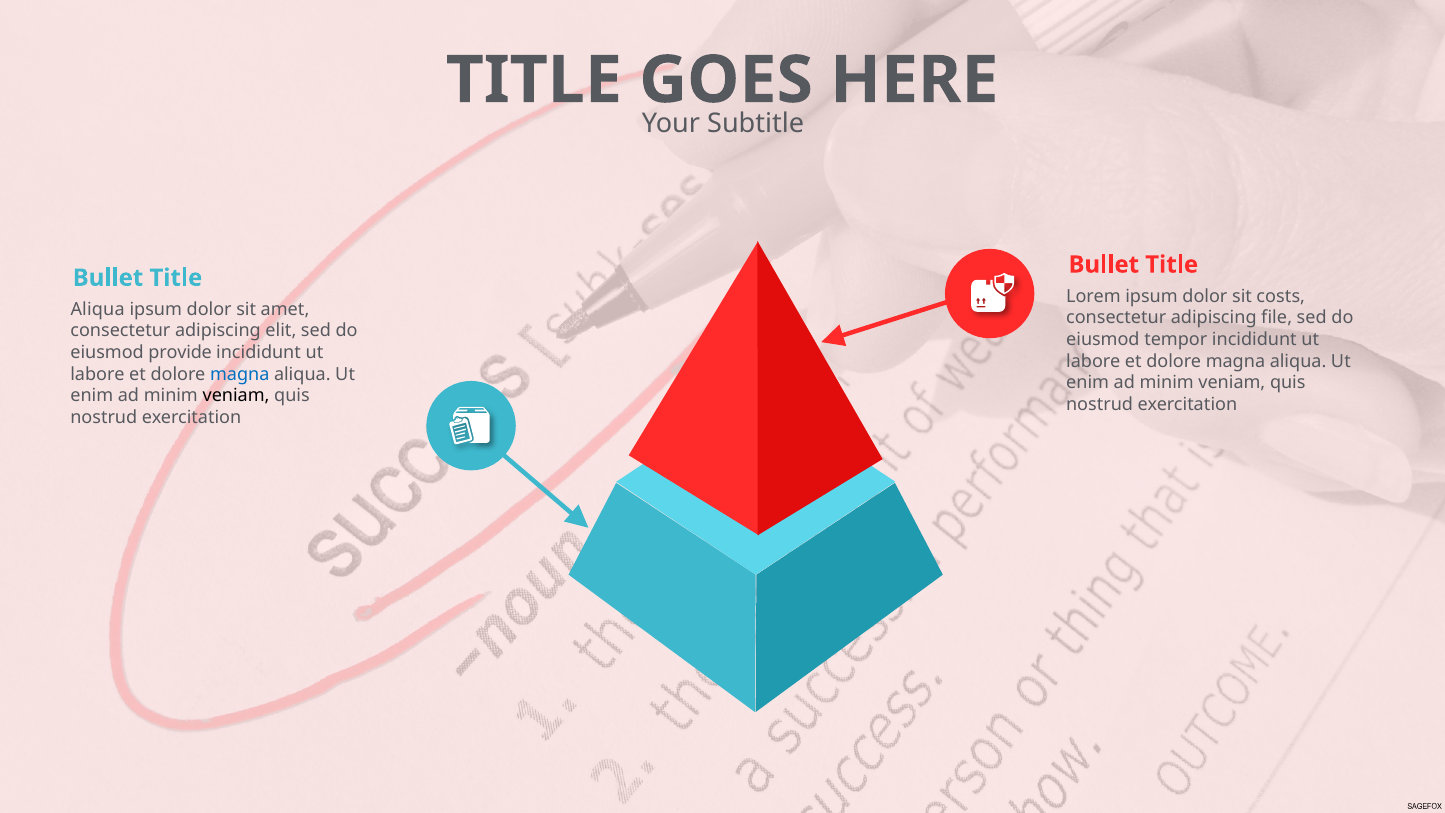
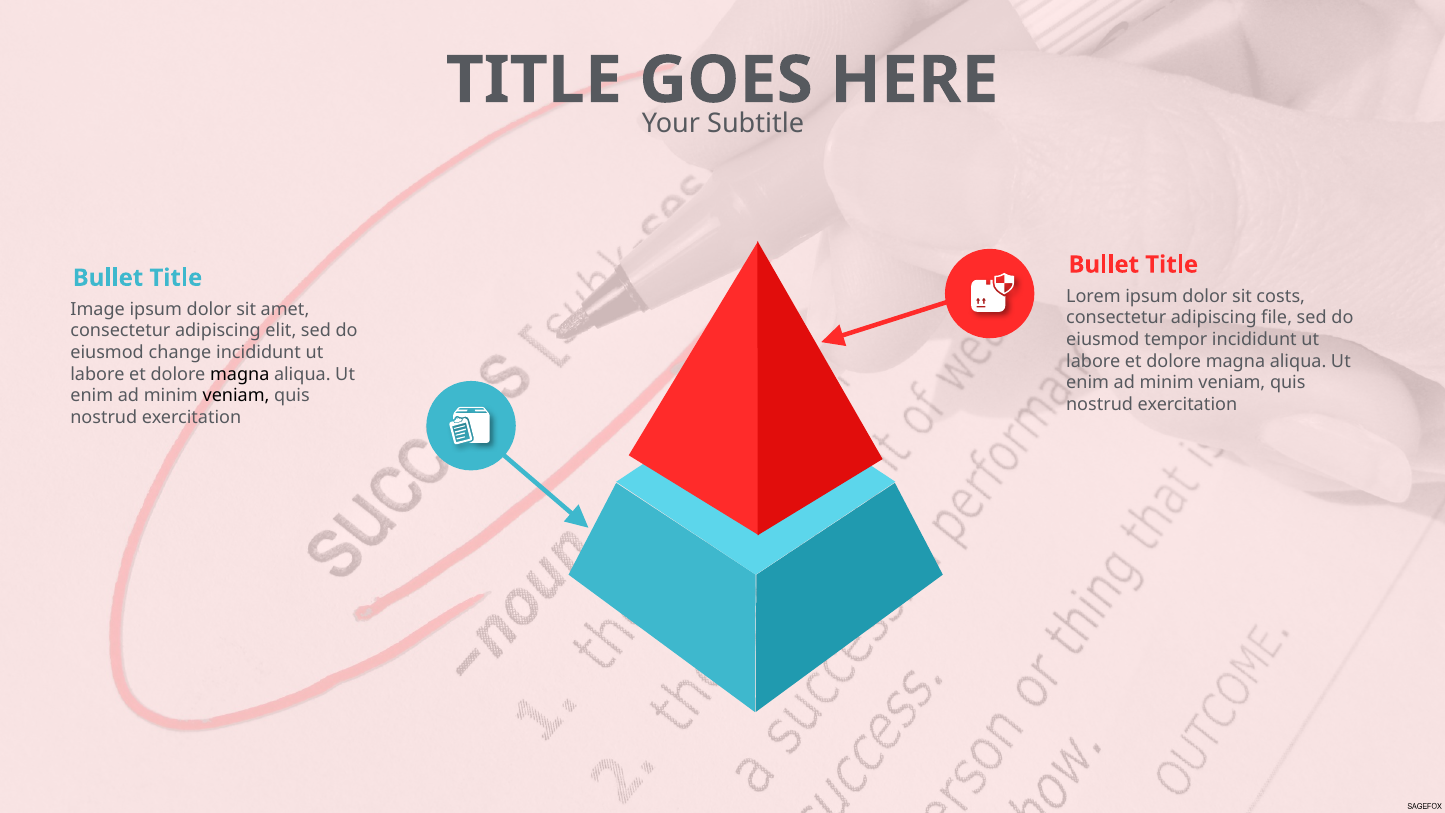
Aliqua: Aliqua -> Image (98, 309)
provide: provide -> change (180, 353)
magna colour: blue -> black (240, 374)
